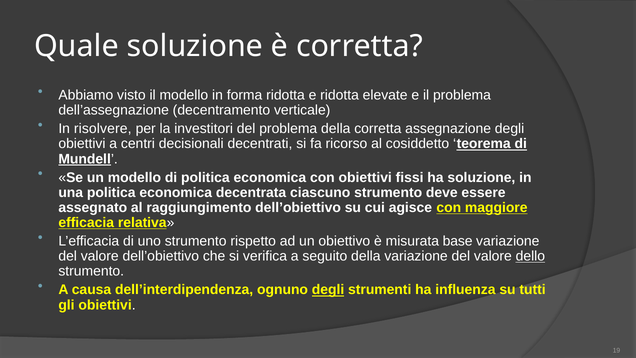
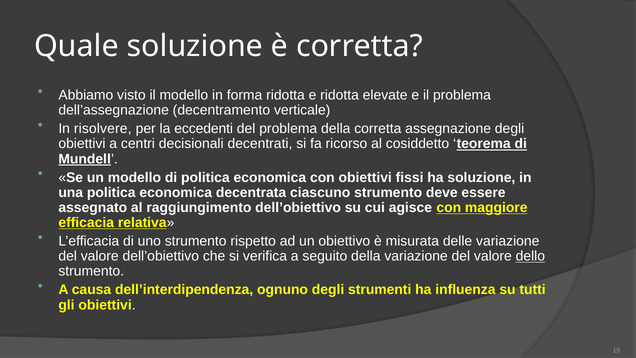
investitori: investitori -> eccedenti (204, 129)
base: base -> delle (458, 241)
degli underline: present -> none (328, 290)
